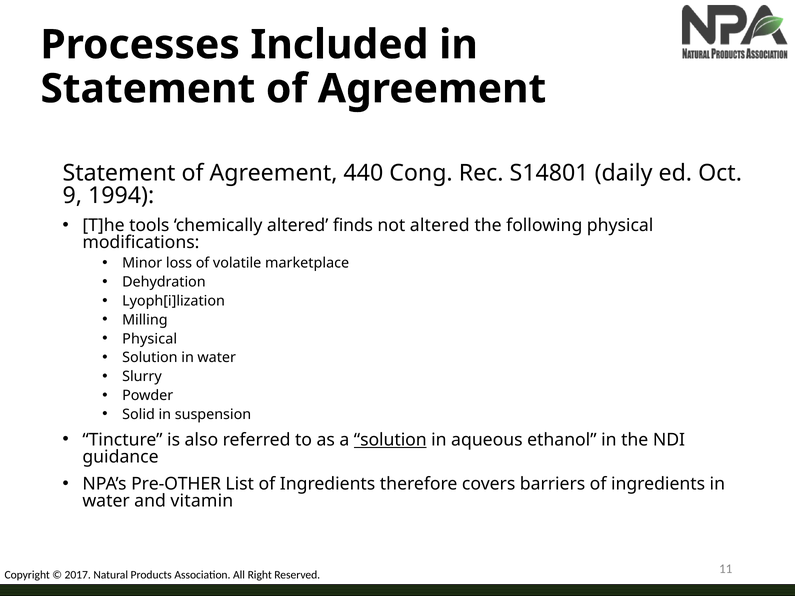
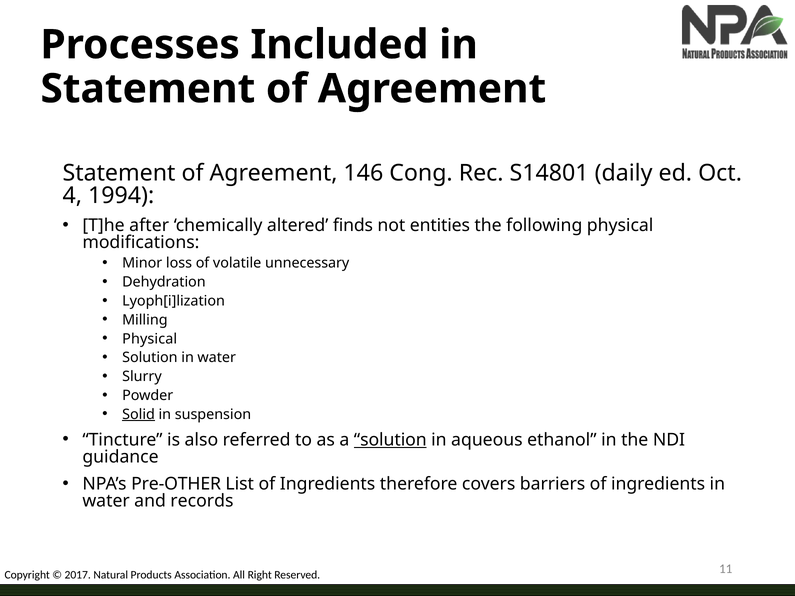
440: 440 -> 146 (363, 173)
9: 9 -> 4 (72, 196)
tools: tools -> after (149, 226)
not altered: altered -> entities (440, 226)
marketplace: marketplace -> unnecessary (307, 263)
Solid underline: none -> present (139, 415)
vitamin: vitamin -> records (202, 501)
